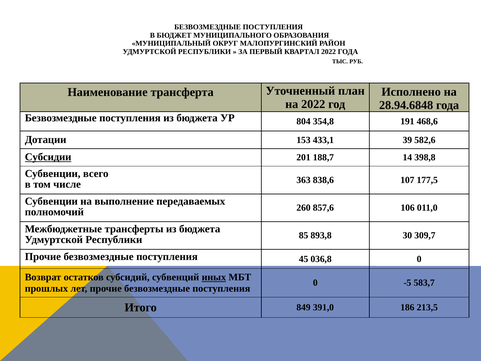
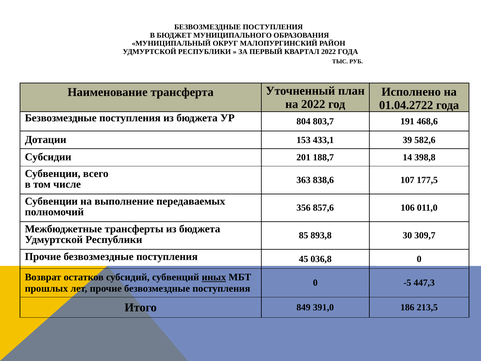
28.94.6848: 28.94.6848 -> 01.04.2722 (406, 105)
354,8: 354,8 -> 803,7 (323, 121)
Субсидии underline: present -> none (48, 157)
260: 260 -> 356 (304, 208)
583,7: 583,7 -> 447,3 (424, 283)
